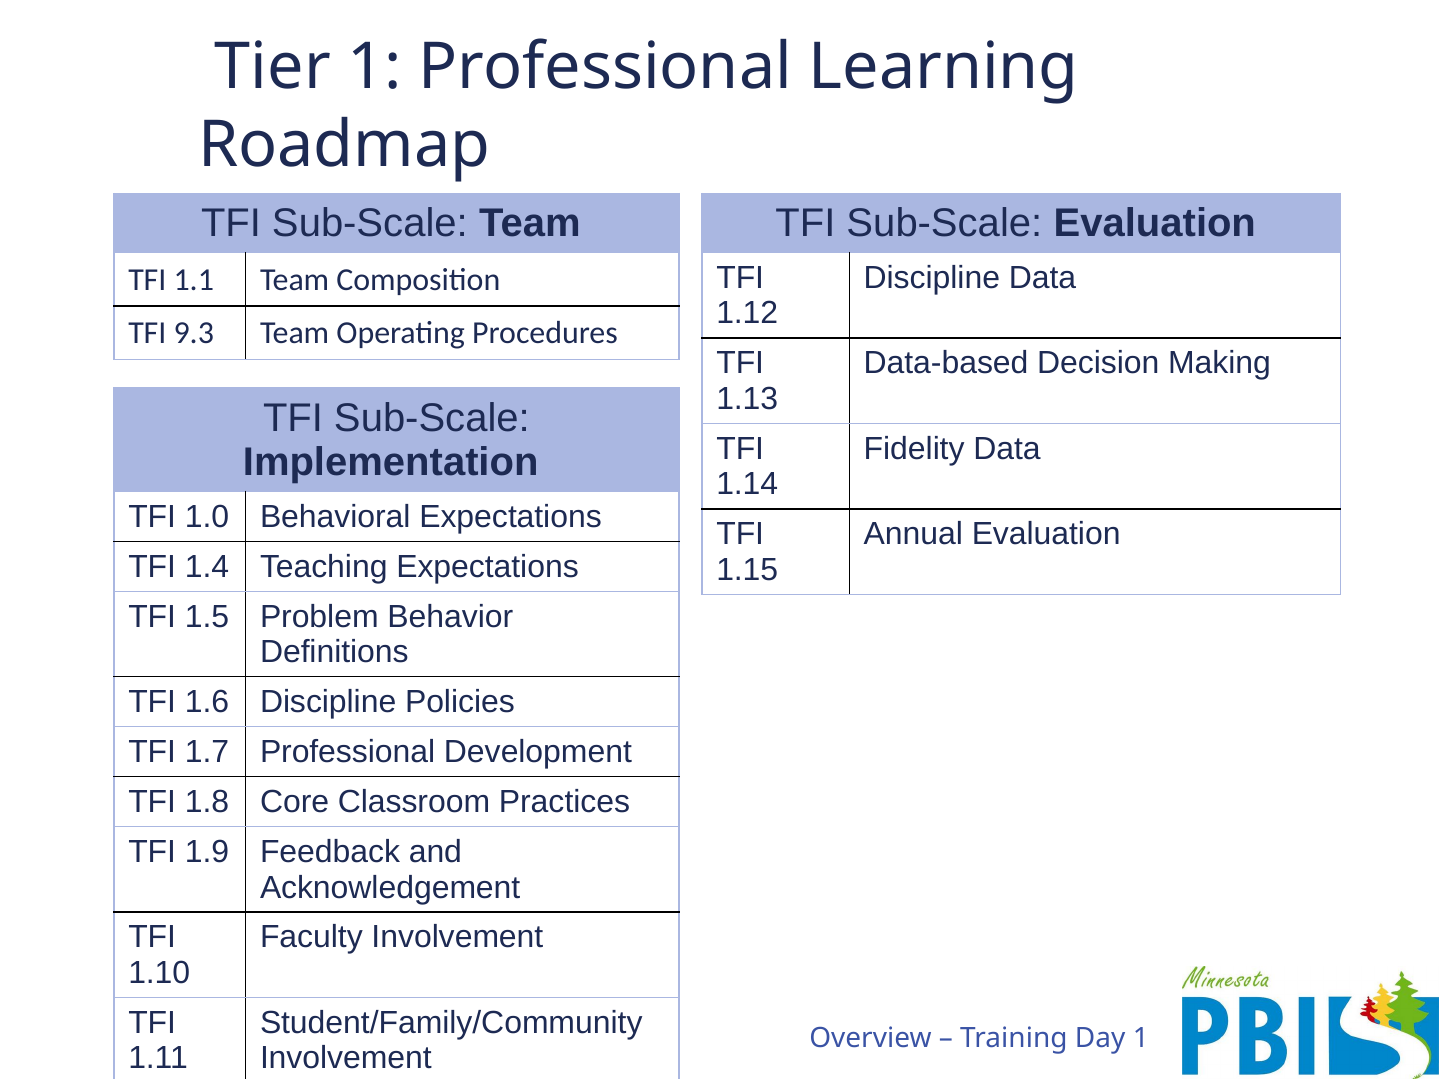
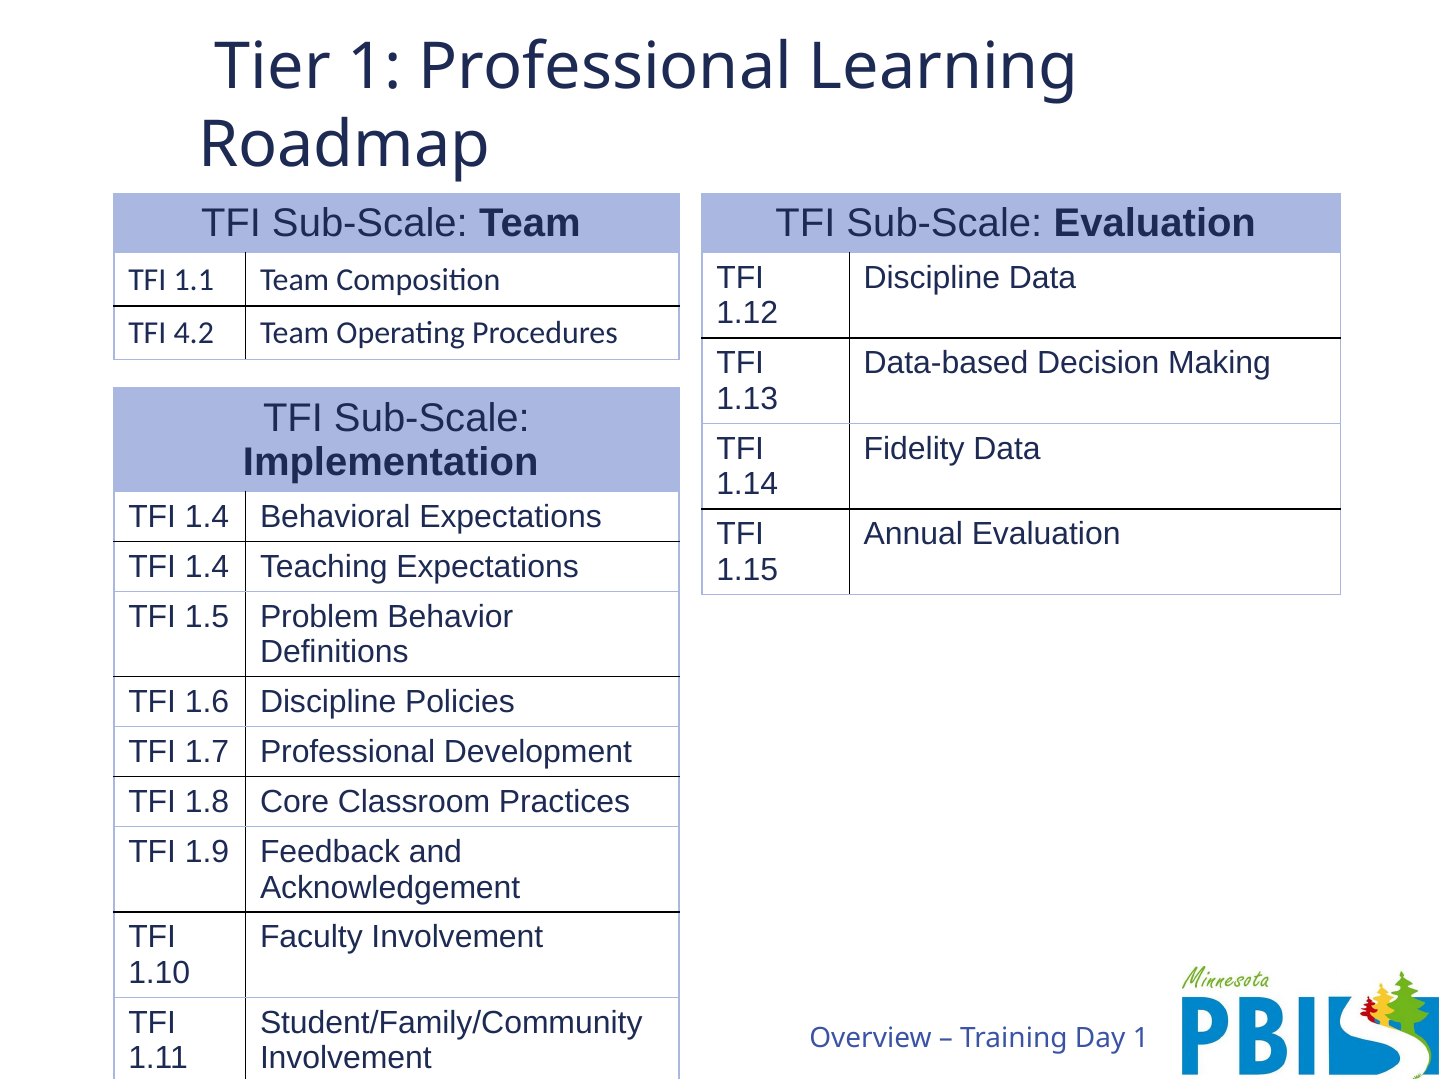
9.3: 9.3 -> 4.2 (194, 333)
1.0: 1.0 -> 1.4 (207, 517)
